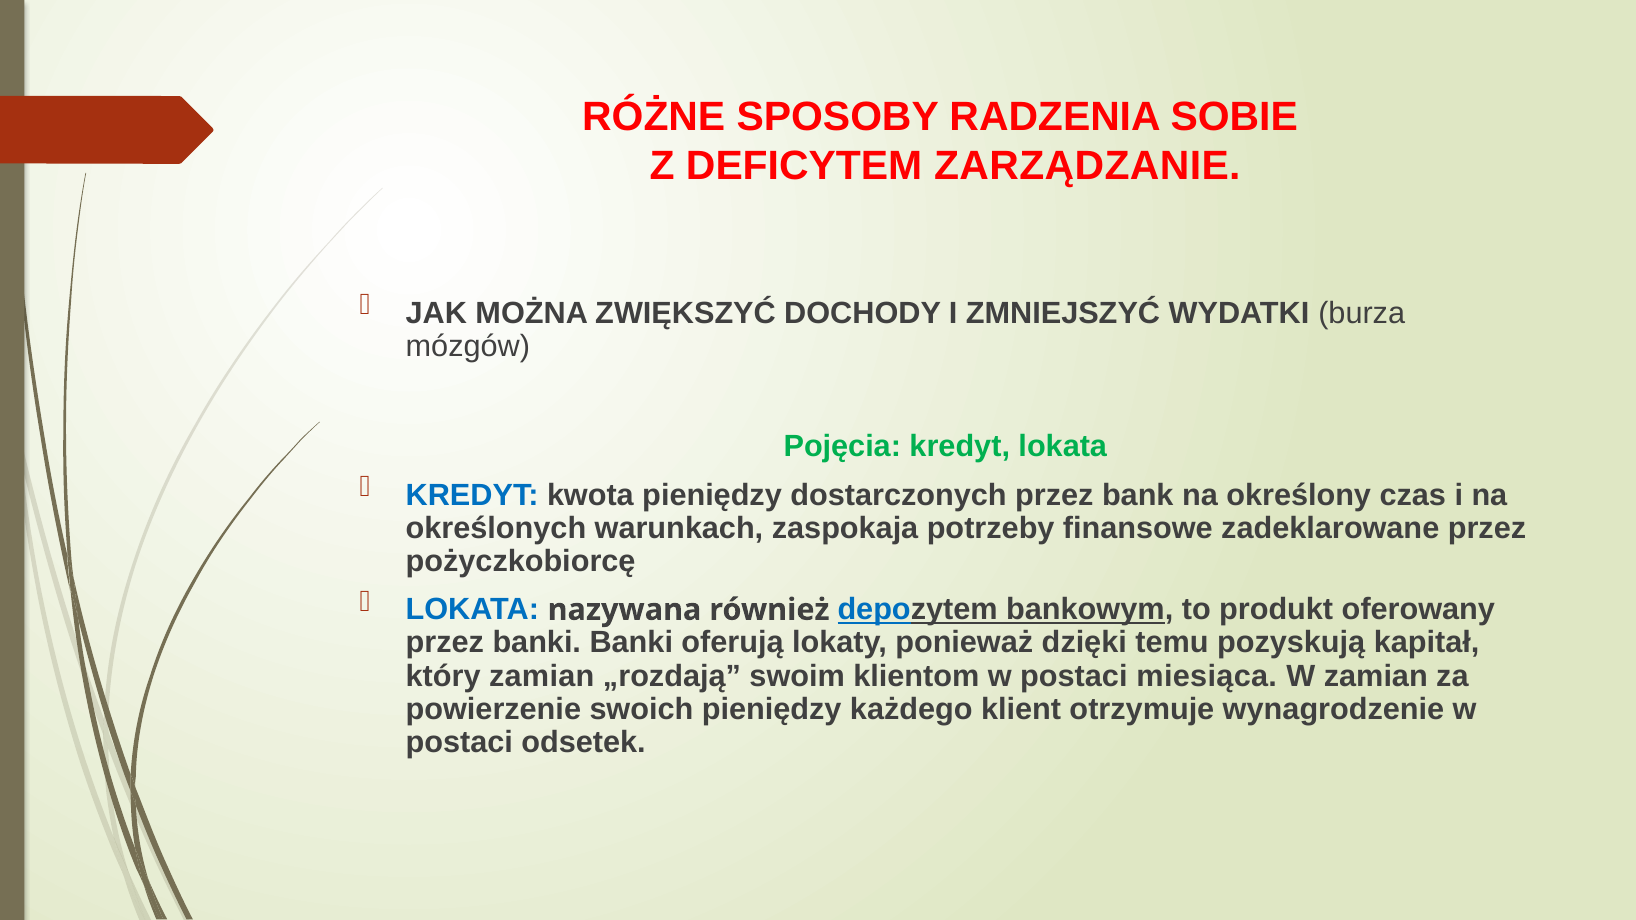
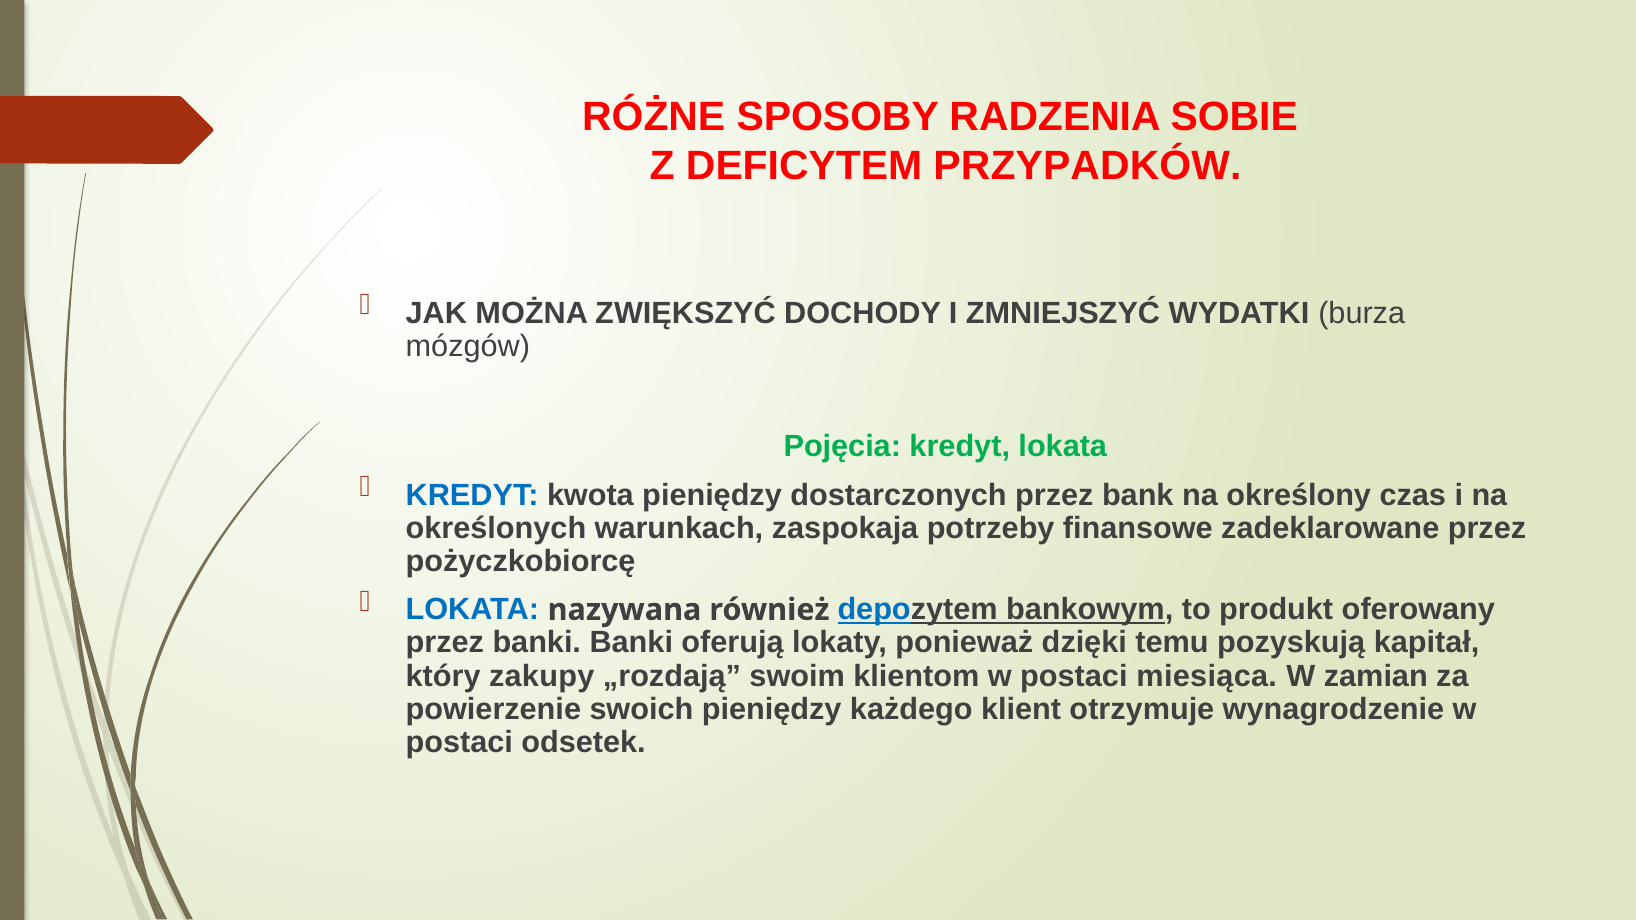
ZARZĄDZANIE: ZARZĄDZANIE -> PRZYPADKÓW (1087, 166)
który zamian: zamian -> zakupy (542, 676)
